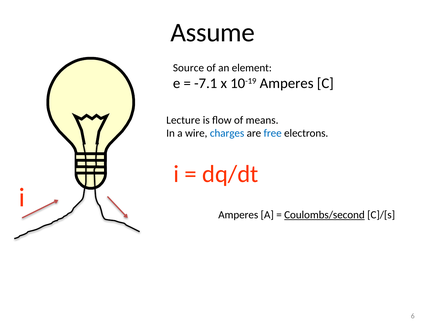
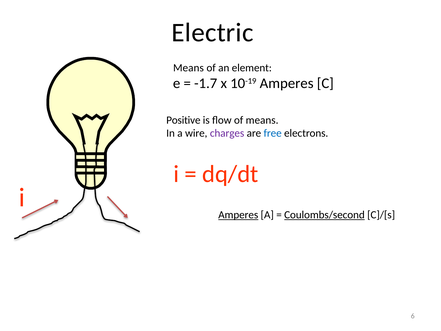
Assume: Assume -> Electric (212, 32)
Source: Source -> Means (188, 68)
-7.1: -7.1 -> -1.7 (206, 83)
Lecture: Lecture -> Positive (183, 120)
charges colour: blue -> purple (227, 133)
Amperes underline: none -> present (238, 215)
